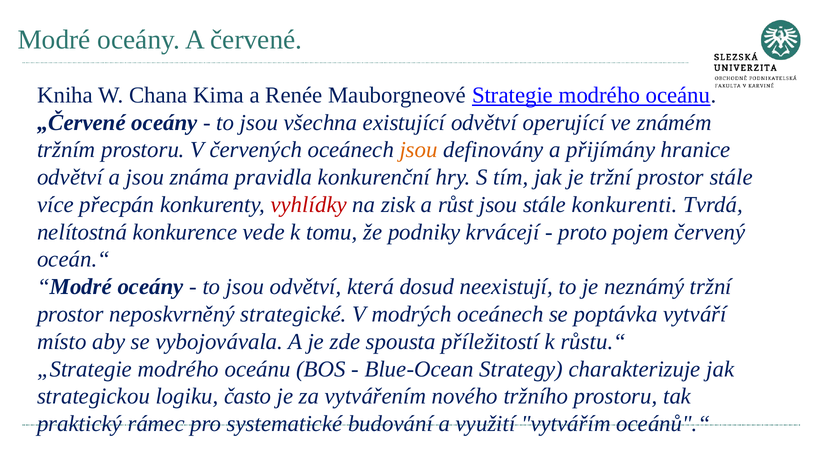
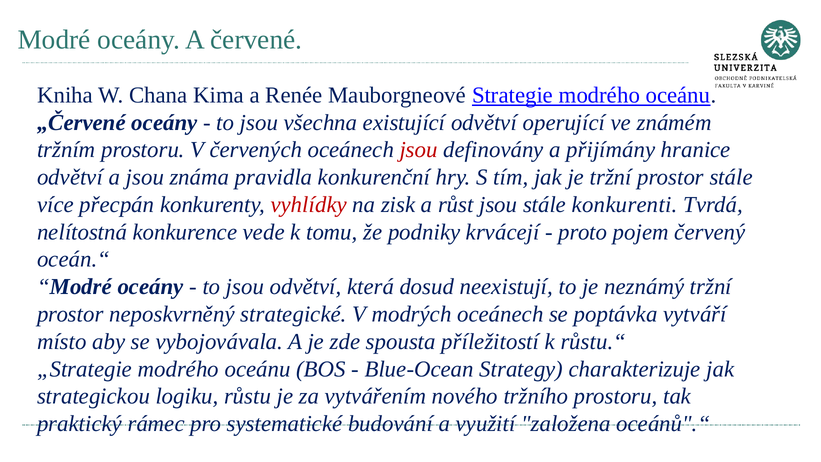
jsou colour: orange -> red (419, 150)
často: často -> růstu (248, 396)
vytvářím: vytvářím -> založena (566, 424)
